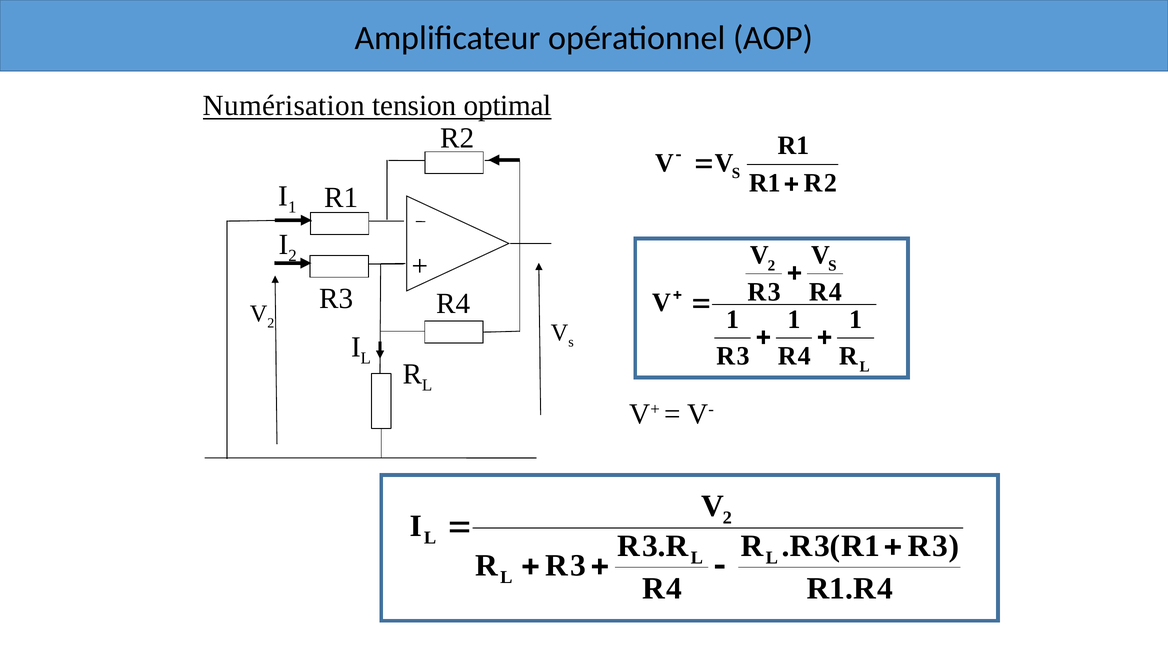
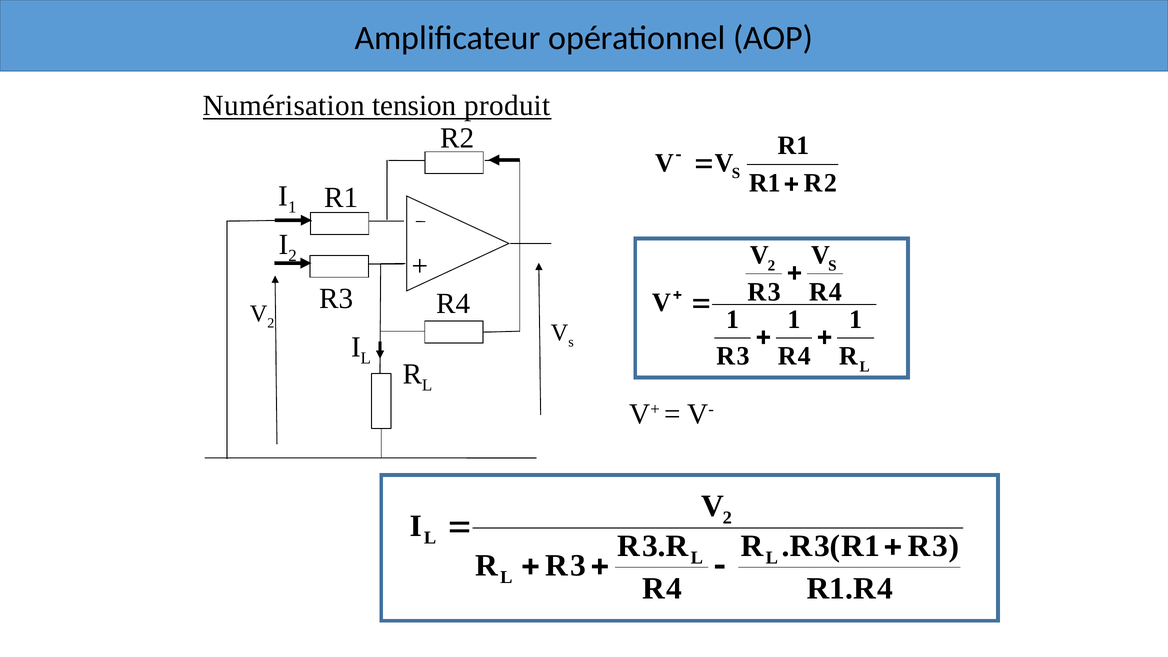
optimal: optimal -> produit (507, 106)
